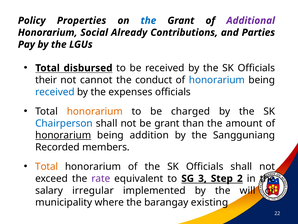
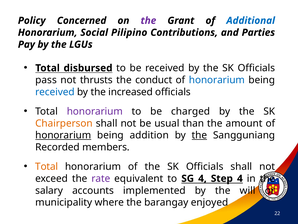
Properties: Properties -> Concerned (82, 21)
the colour: blue -> purple (148, 21)
Additional colour: purple -> blue (251, 21)
Already: Already -> Pilipino (129, 32)
their: their -> pass (46, 80)
cannot: cannot -> thrusts (96, 80)
expenses: expenses -> increased (131, 92)
honorarium colour: orange -> purple (95, 111)
Chairperson colour: blue -> orange (64, 123)
be grant: grant -> usual (167, 123)
the underline: none -> present (199, 135)
SG 3: 3 -> 4 (202, 178)
Step 2: 2 -> 4 (240, 178)
irregular: irregular -> accounts (93, 190)
existing: existing -> enjoyed (210, 202)
